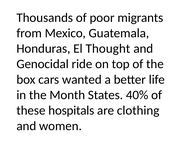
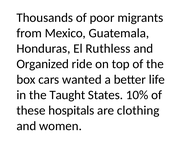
Thought: Thought -> Ruthless (108, 49)
Genocidal: Genocidal -> Organized (43, 64)
Month: Month -> Taught (67, 95)
40%: 40% -> 10% (137, 95)
